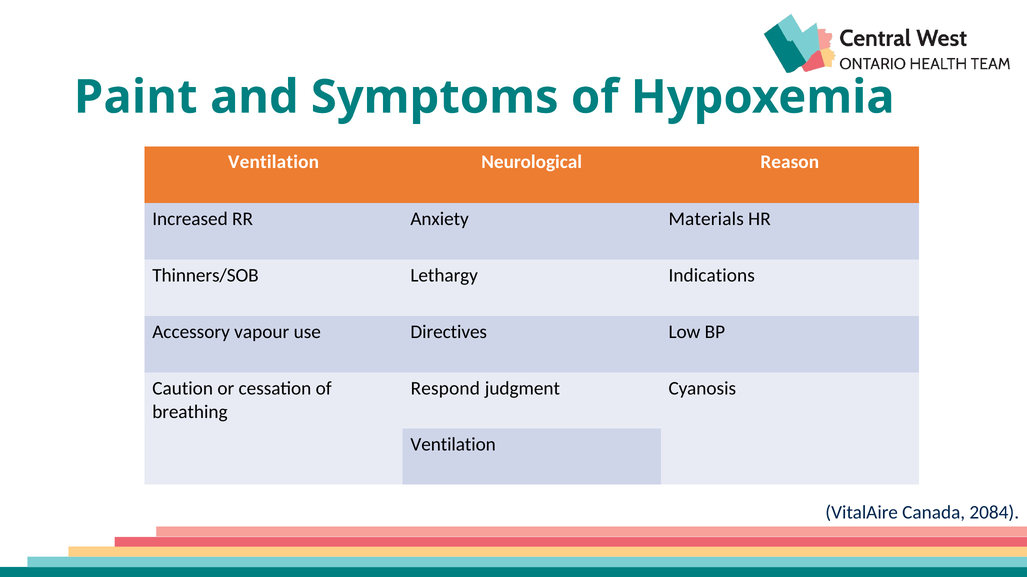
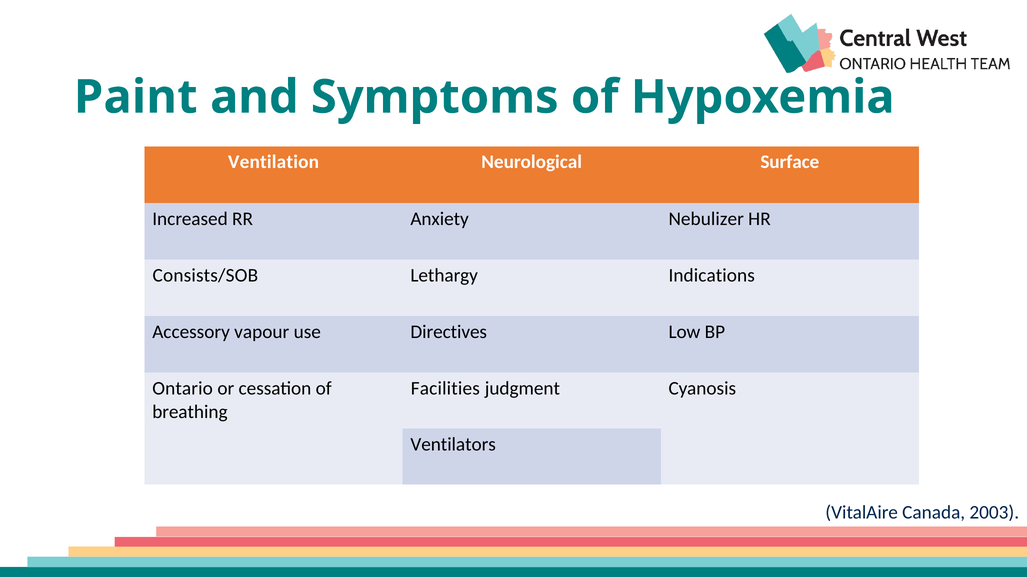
Reason: Reason -> Surface (790, 162)
Materials: Materials -> Nebulizer (706, 219)
Thinners/SOB: Thinners/SOB -> Consists/SOB (205, 276)
Caution: Caution -> Ontario (183, 389)
Respond: Respond -> Facilities (445, 389)
Ventilation: Ventilation -> Ventilators (453, 445)
2084: 2084 -> 2003 (994, 513)
